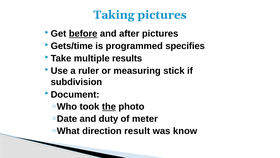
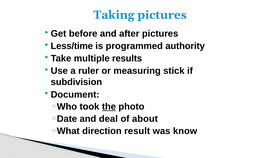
before underline: present -> none (83, 34)
Gets/time: Gets/time -> Less/time (72, 46)
specifies: specifies -> authority (185, 46)
duty: duty -> deal (108, 119)
meter: meter -> about (145, 119)
